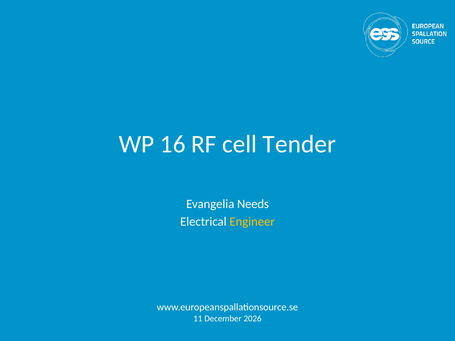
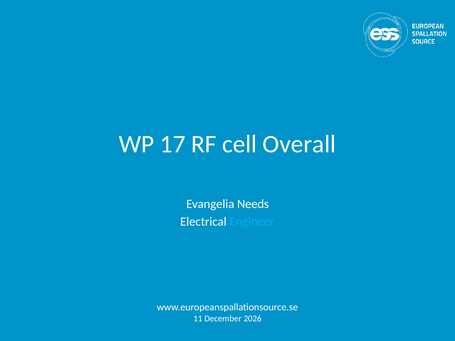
16: 16 -> 17 (173, 144)
Tender: Tender -> Overall (299, 144)
Engineer colour: yellow -> light blue (252, 222)
